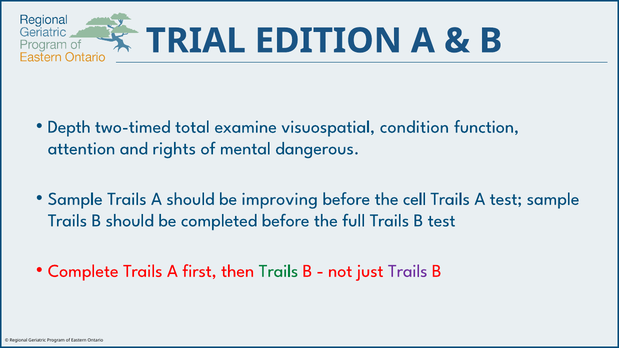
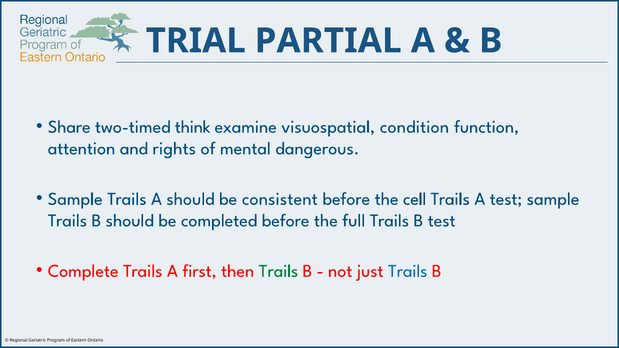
EDITION: EDITION -> PARTIAL (328, 41)
Depth: Depth -> Share (69, 127)
total: total -> think (193, 127)
improving: improving -> consistent (280, 199)
Trails colour: purple -> blue (408, 271)
